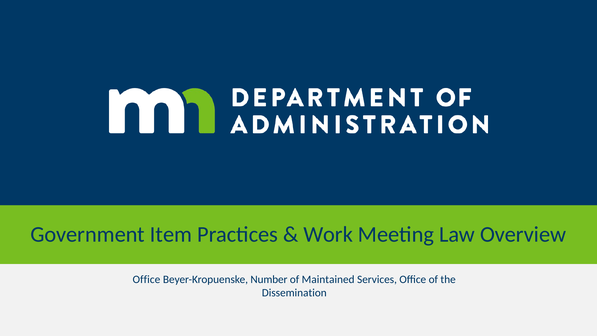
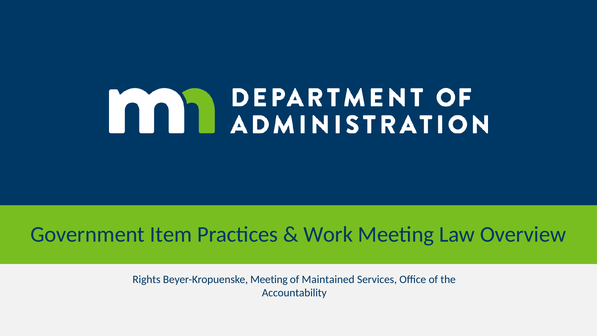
Office: Office -> Rights (147, 279)
Beyer-Kropuenske Number: Number -> Meeting (269, 279)
Dissemination: Dissemination -> Accountability (294, 293)
